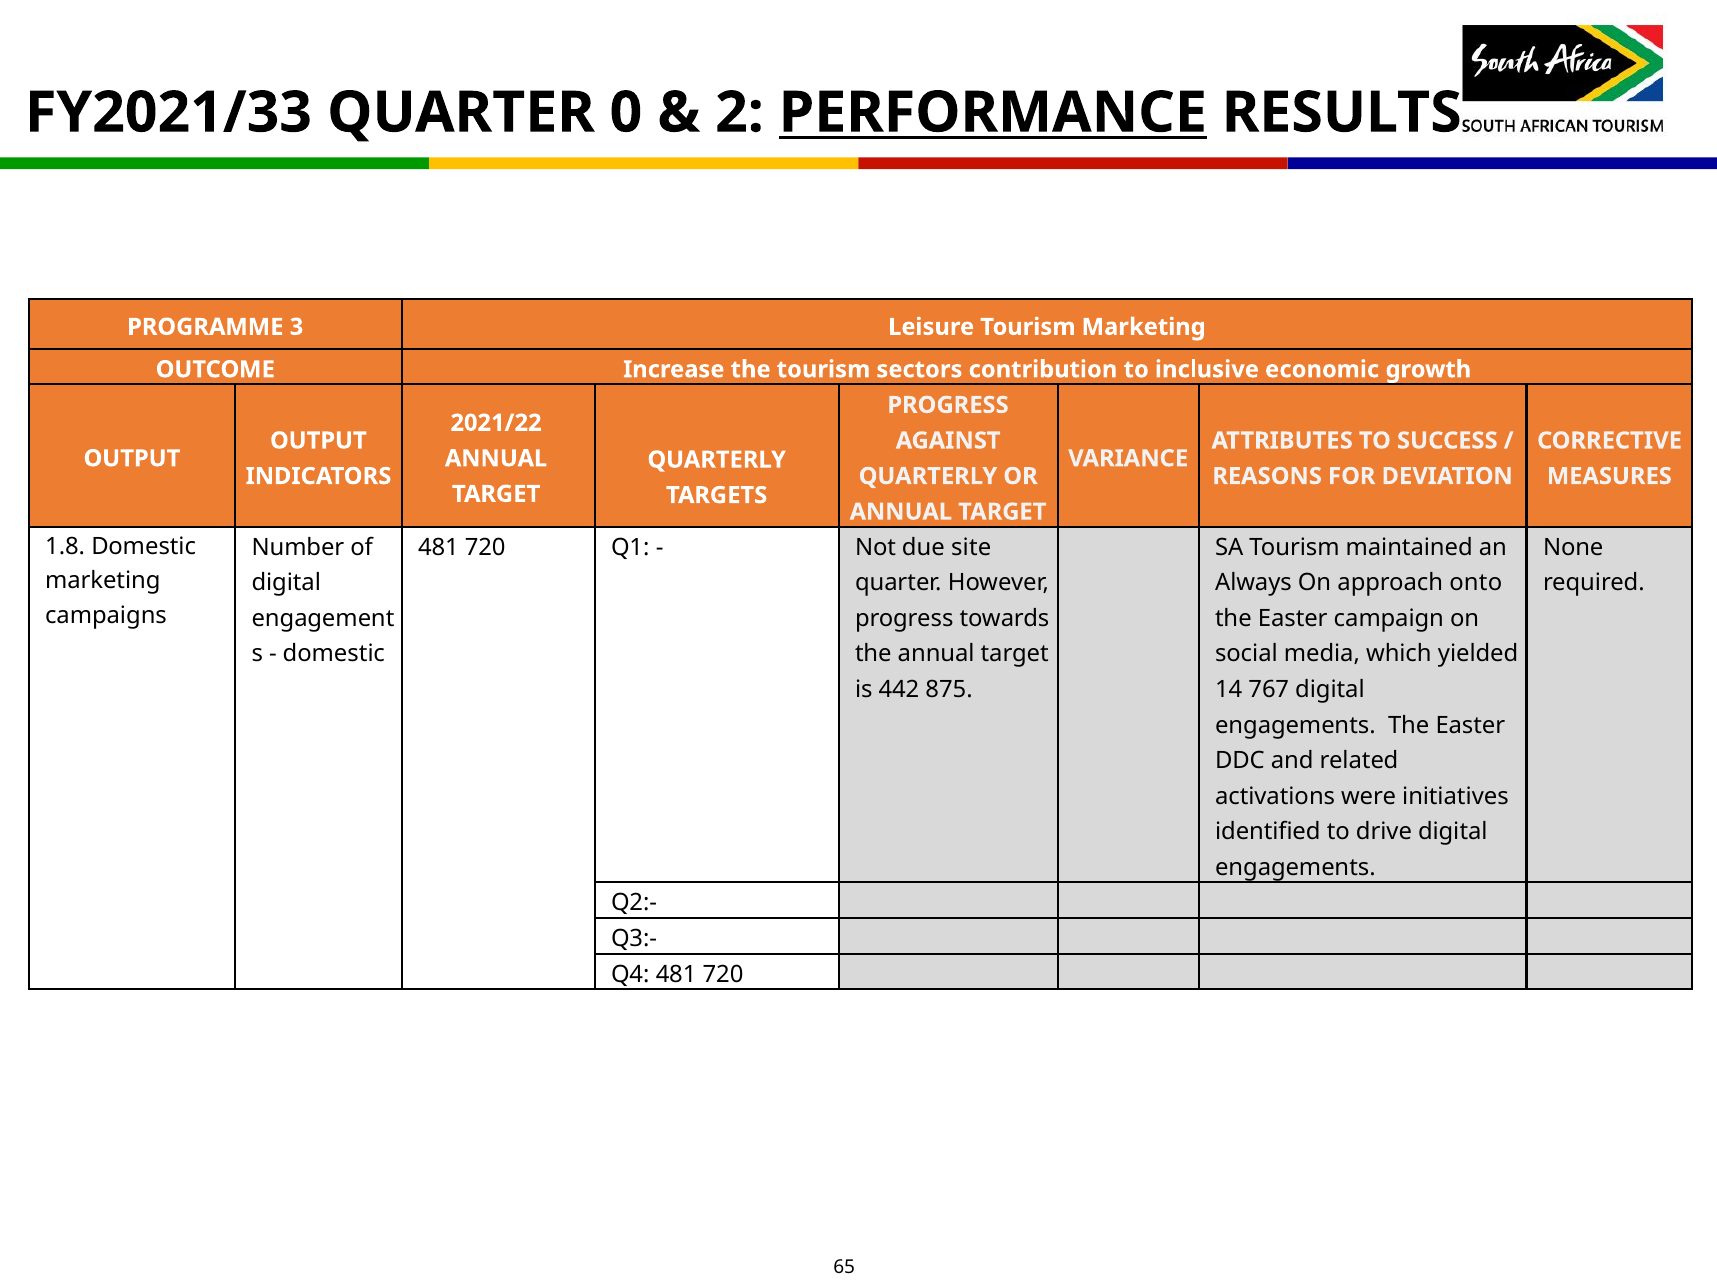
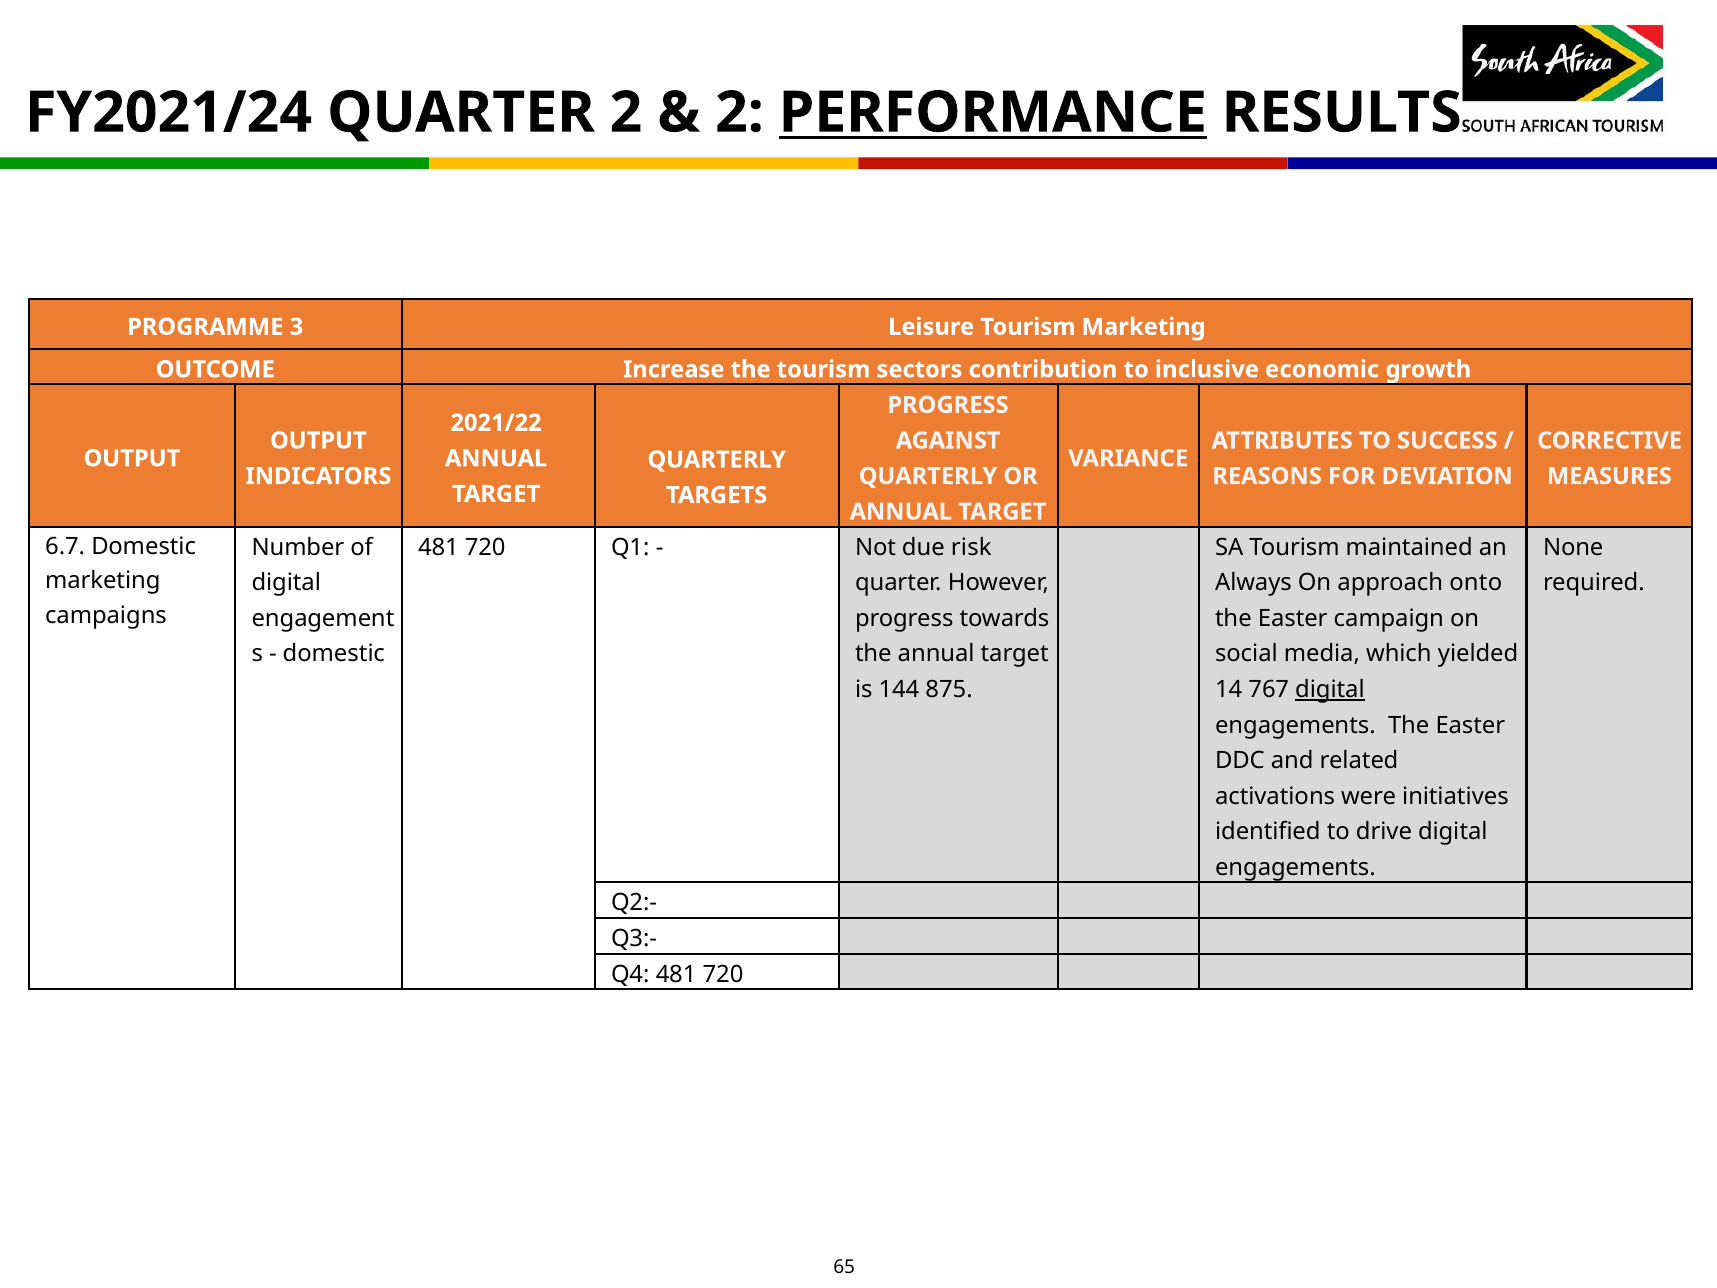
FY2021/33: FY2021/33 -> FY2021/24 (169, 113)
QUARTER 0: 0 -> 2 (626, 113)
1.8: 1.8 -> 6.7 (65, 546)
site: site -> risk (971, 547)
442: 442 -> 144 (899, 690)
digital underline: none -> present (1330, 690)
